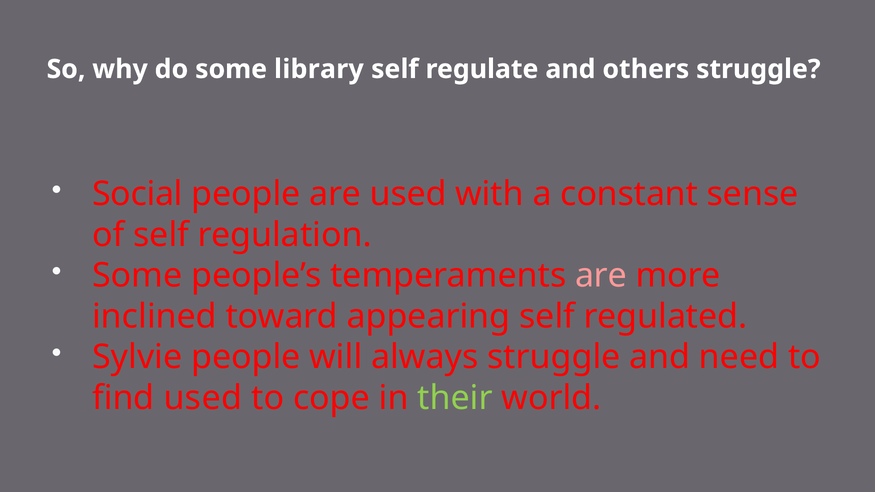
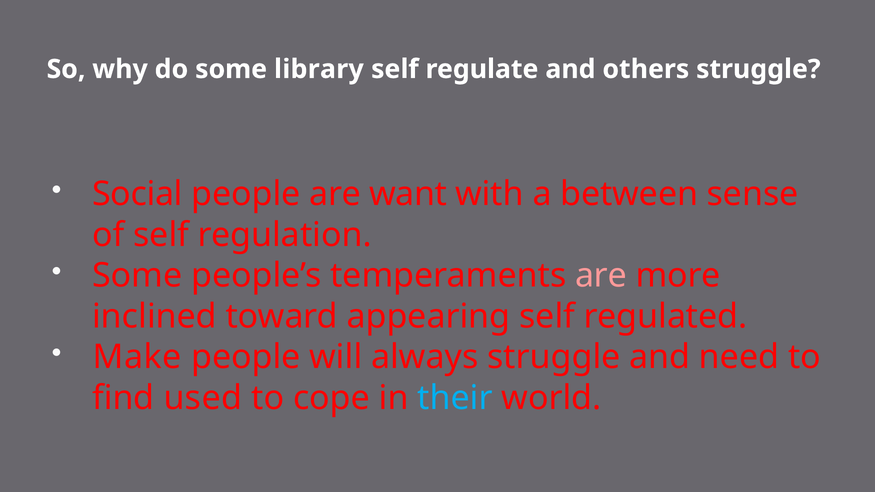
are used: used -> want (408, 194)
constant: constant -> between (629, 194)
Sylvie: Sylvie -> Make (137, 357)
their colour: light green -> light blue (455, 398)
